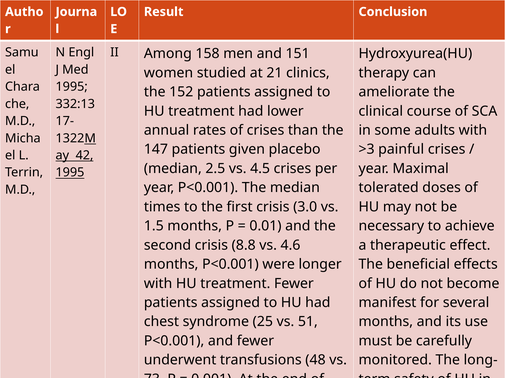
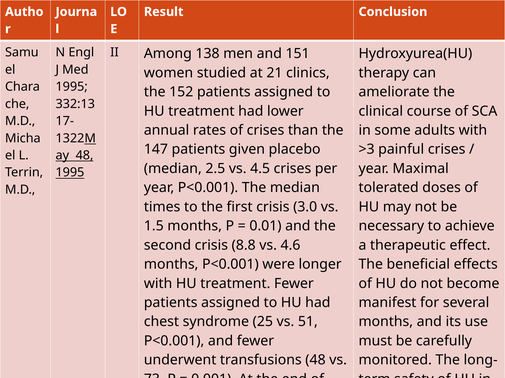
158: 158 -> 138 (208, 54)
42: 42 -> 48 (84, 156)
